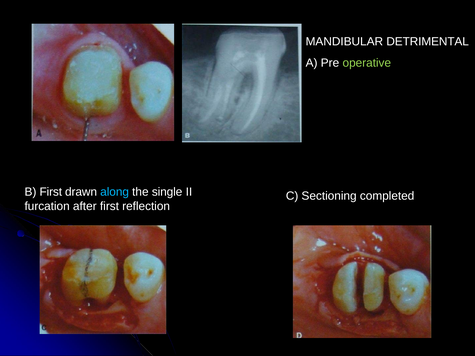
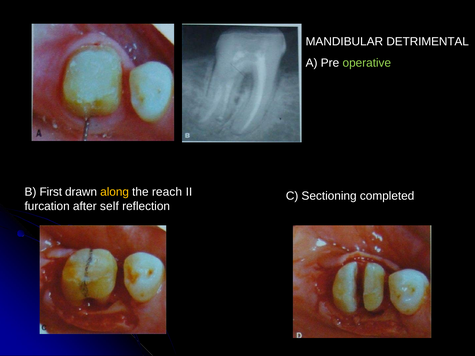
along colour: light blue -> yellow (115, 192)
single: single -> reach (167, 192)
after first: first -> self (109, 206)
